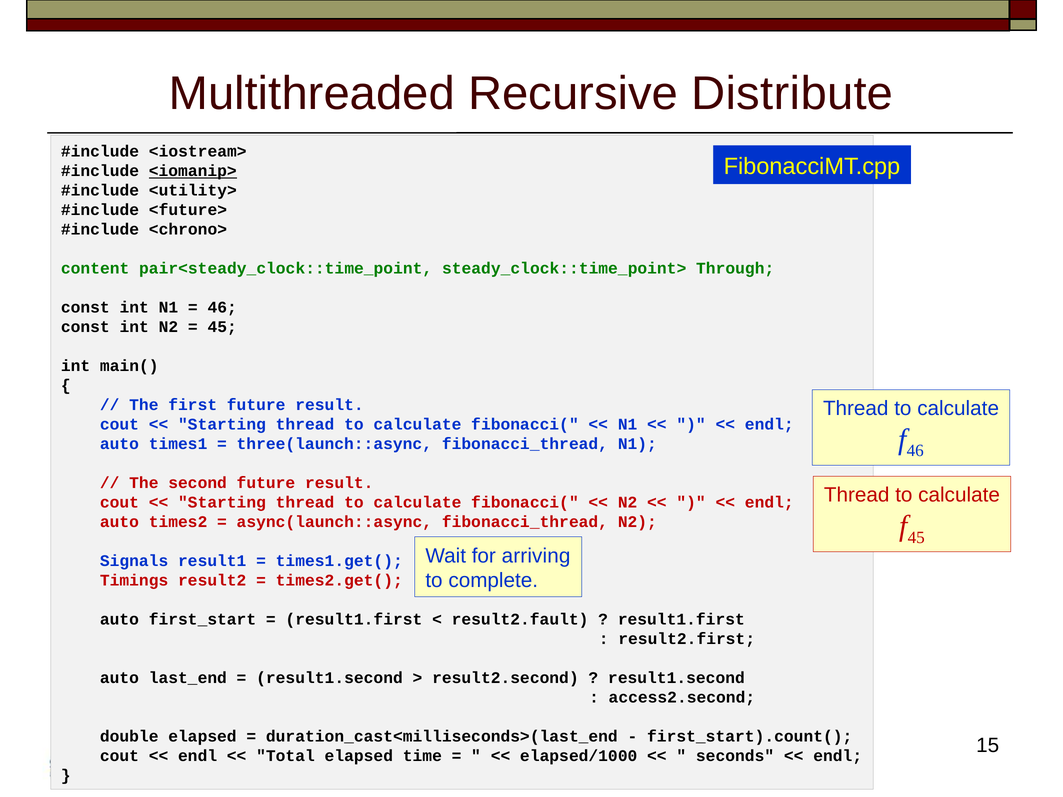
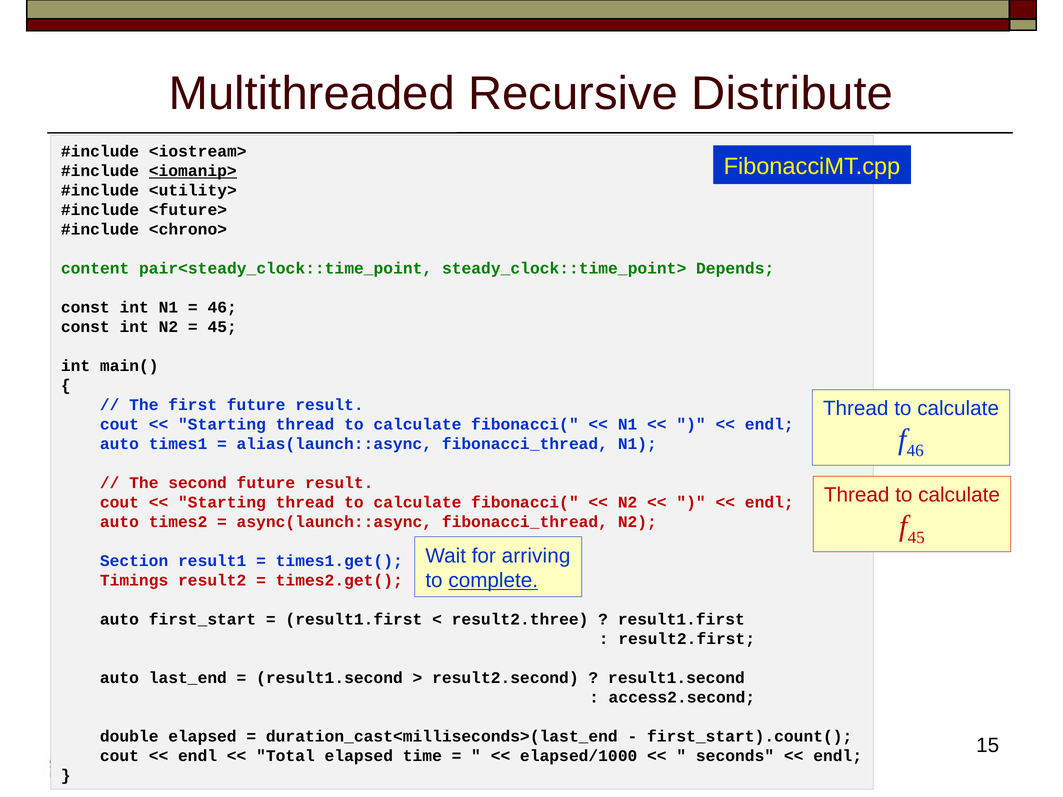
Through: Through -> Depends (735, 269)
three(launch::async: three(launch::async -> alias(launch::async (334, 444)
Signals: Signals -> Section (134, 561)
complete underline: none -> present (493, 581)
result2.fault: result2.fault -> result2.three (520, 620)
